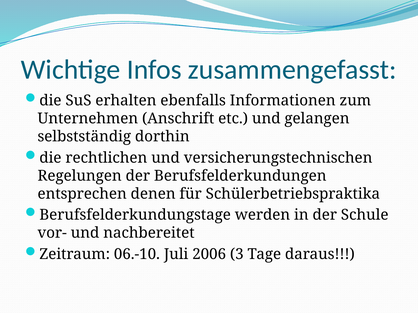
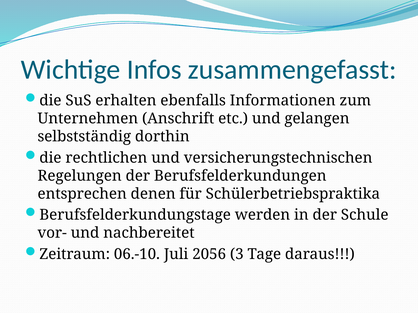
2006: 2006 -> 2056 (209, 254)
